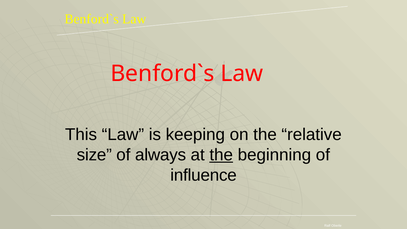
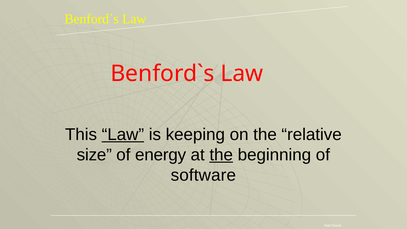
Law underline: none -> present (123, 135)
always: always -> energy (161, 155)
influence: influence -> software (203, 175)
